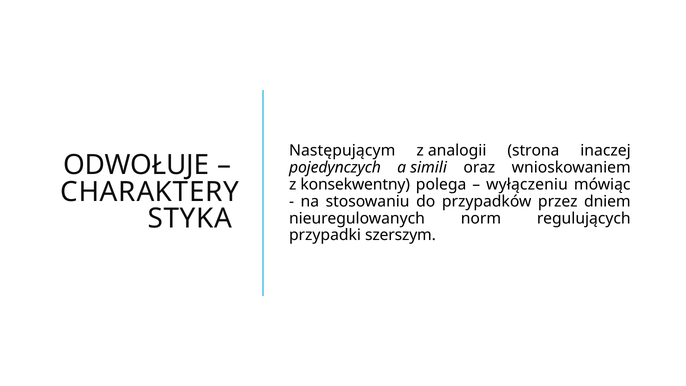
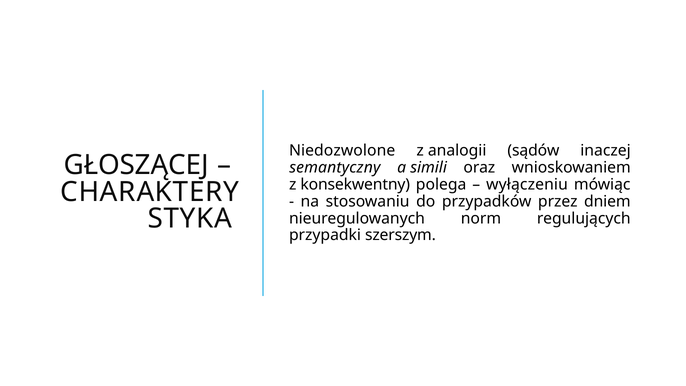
Następującym: Następującym -> Niedozwolone (342, 150)
strona: strona -> sądów (533, 150)
ODWOŁUJE: ODWOŁUJE -> GŁOSZĄCEJ (136, 165)
pojedynczych: pojedynczych -> semantyczny (335, 167)
